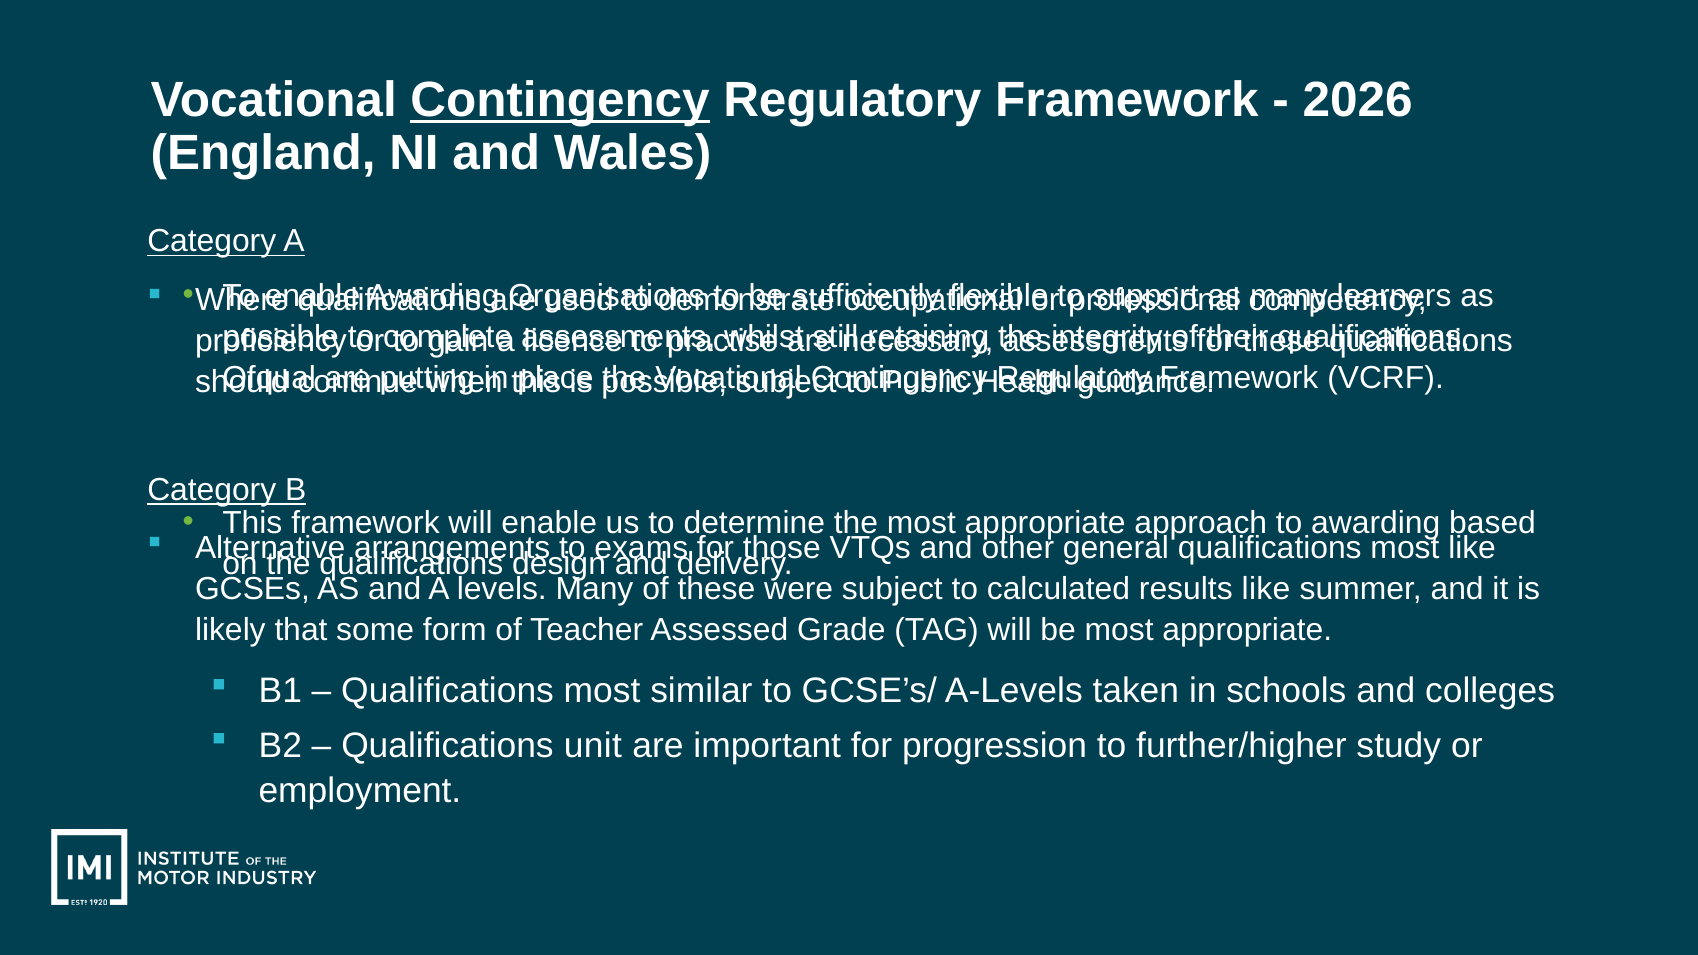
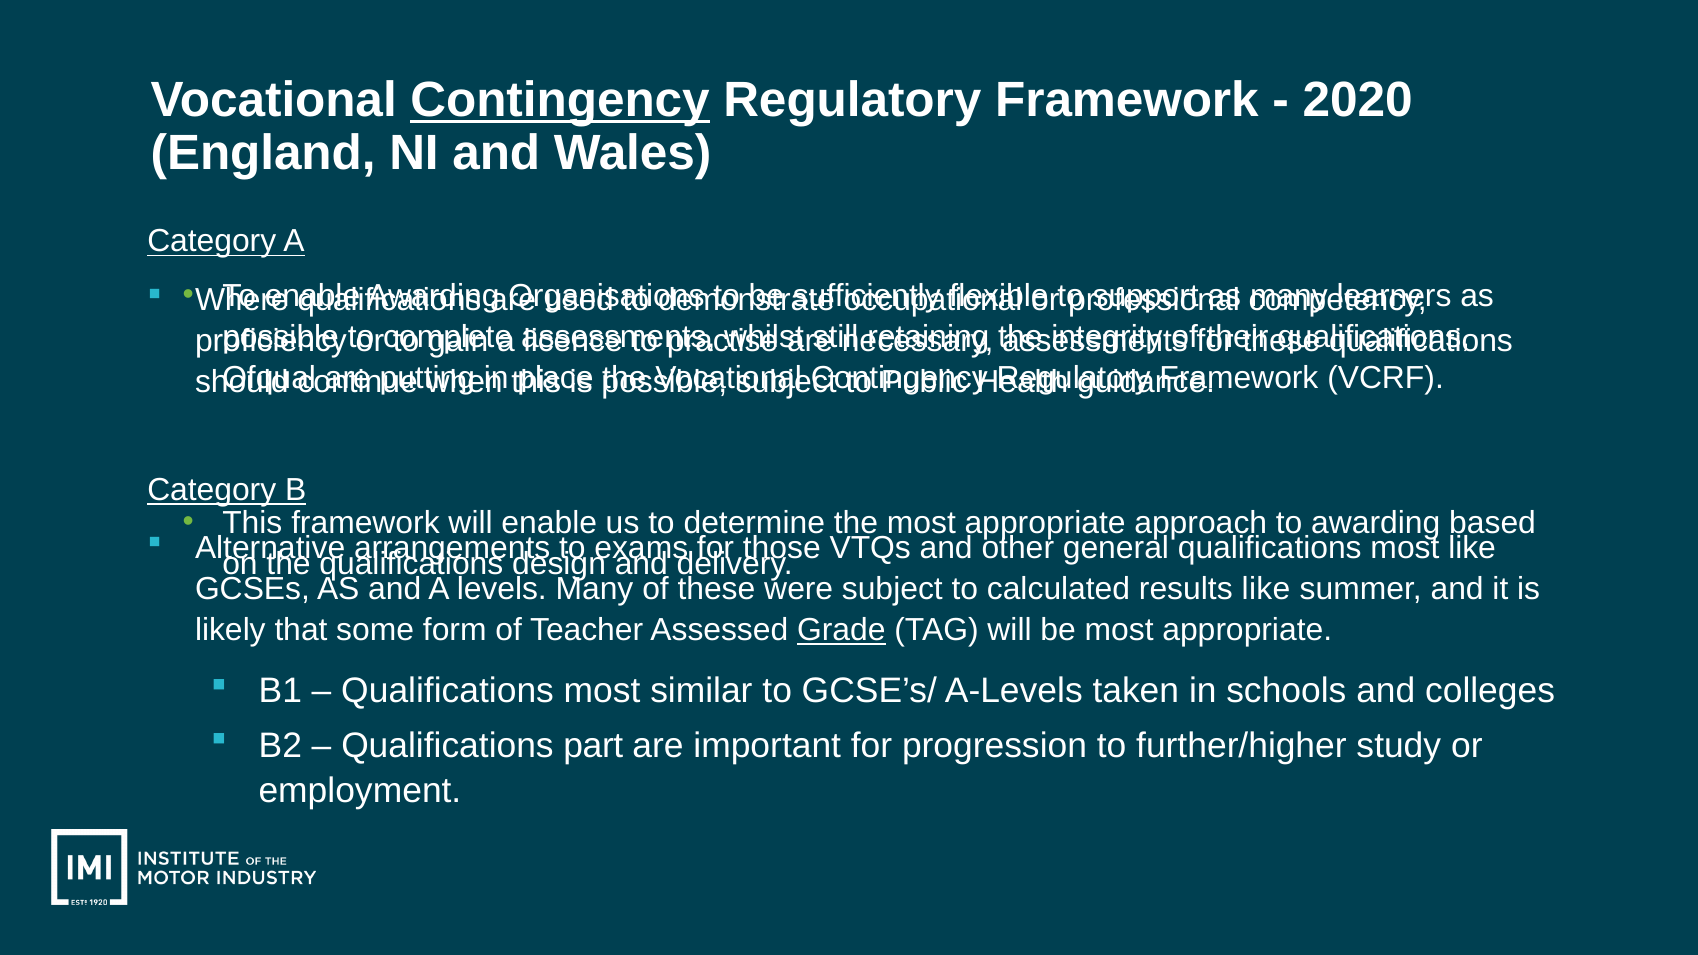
2026: 2026 -> 2020 (1358, 100)
Grade underline: none -> present (841, 630)
unit: unit -> part (593, 746)
